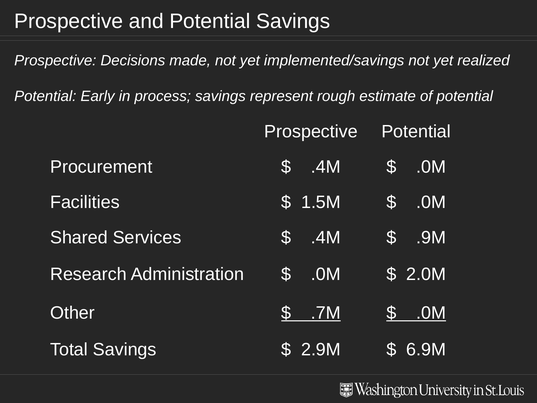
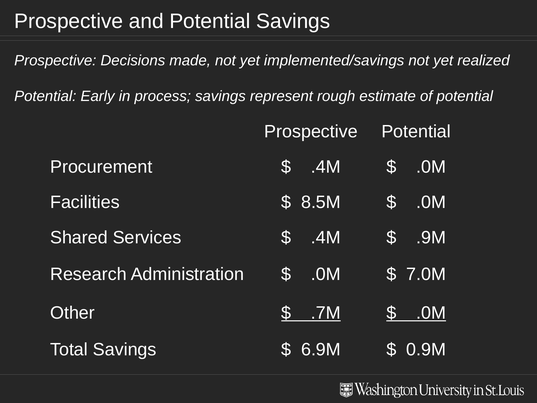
1.5M: 1.5M -> 8.5M (321, 202)
2.0M: 2.0M -> 7.0M (426, 274)
2.9M: 2.9M -> 6.9M (321, 350)
6.9M: 6.9M -> 0.9M (426, 350)
